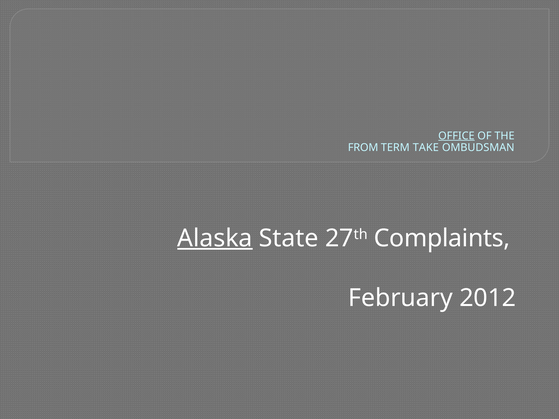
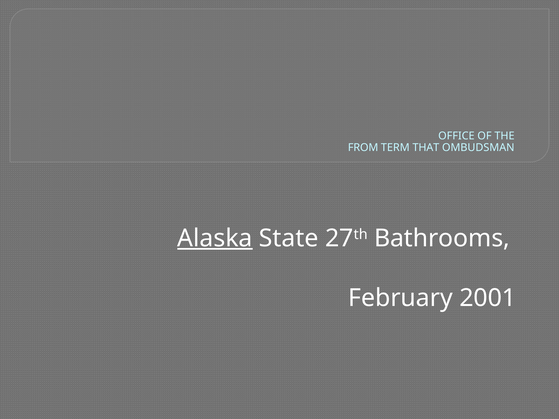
OFFICE underline: present -> none (456, 136)
TAKE: TAKE -> THAT (426, 148)
Complaints: Complaints -> Bathrooms (442, 238)
2012: 2012 -> 2001 (488, 298)
